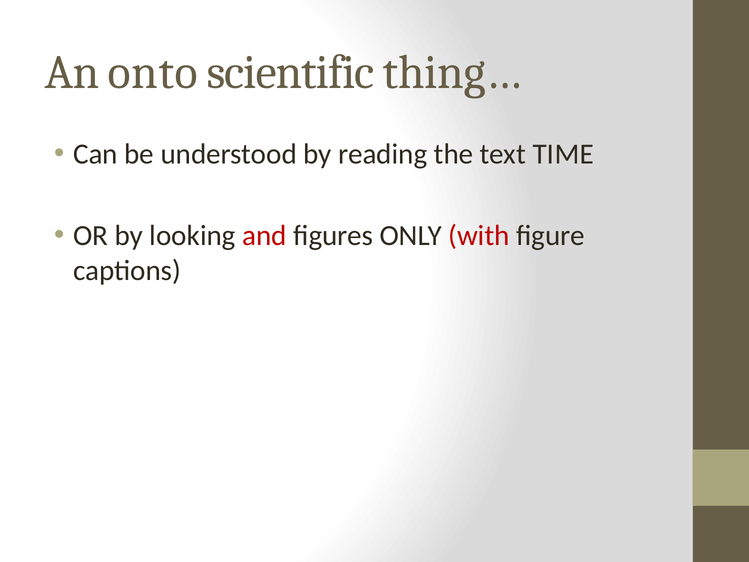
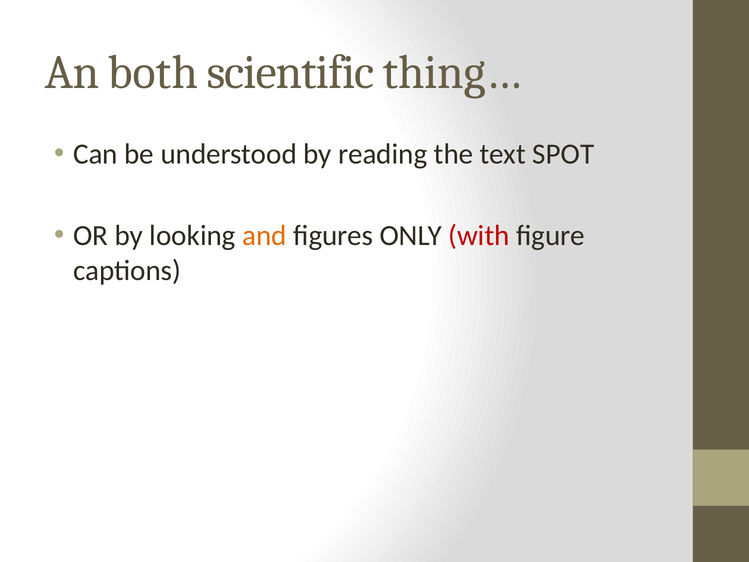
onto: onto -> both (153, 73)
TIME: TIME -> SPOT (563, 154)
and colour: red -> orange (264, 236)
